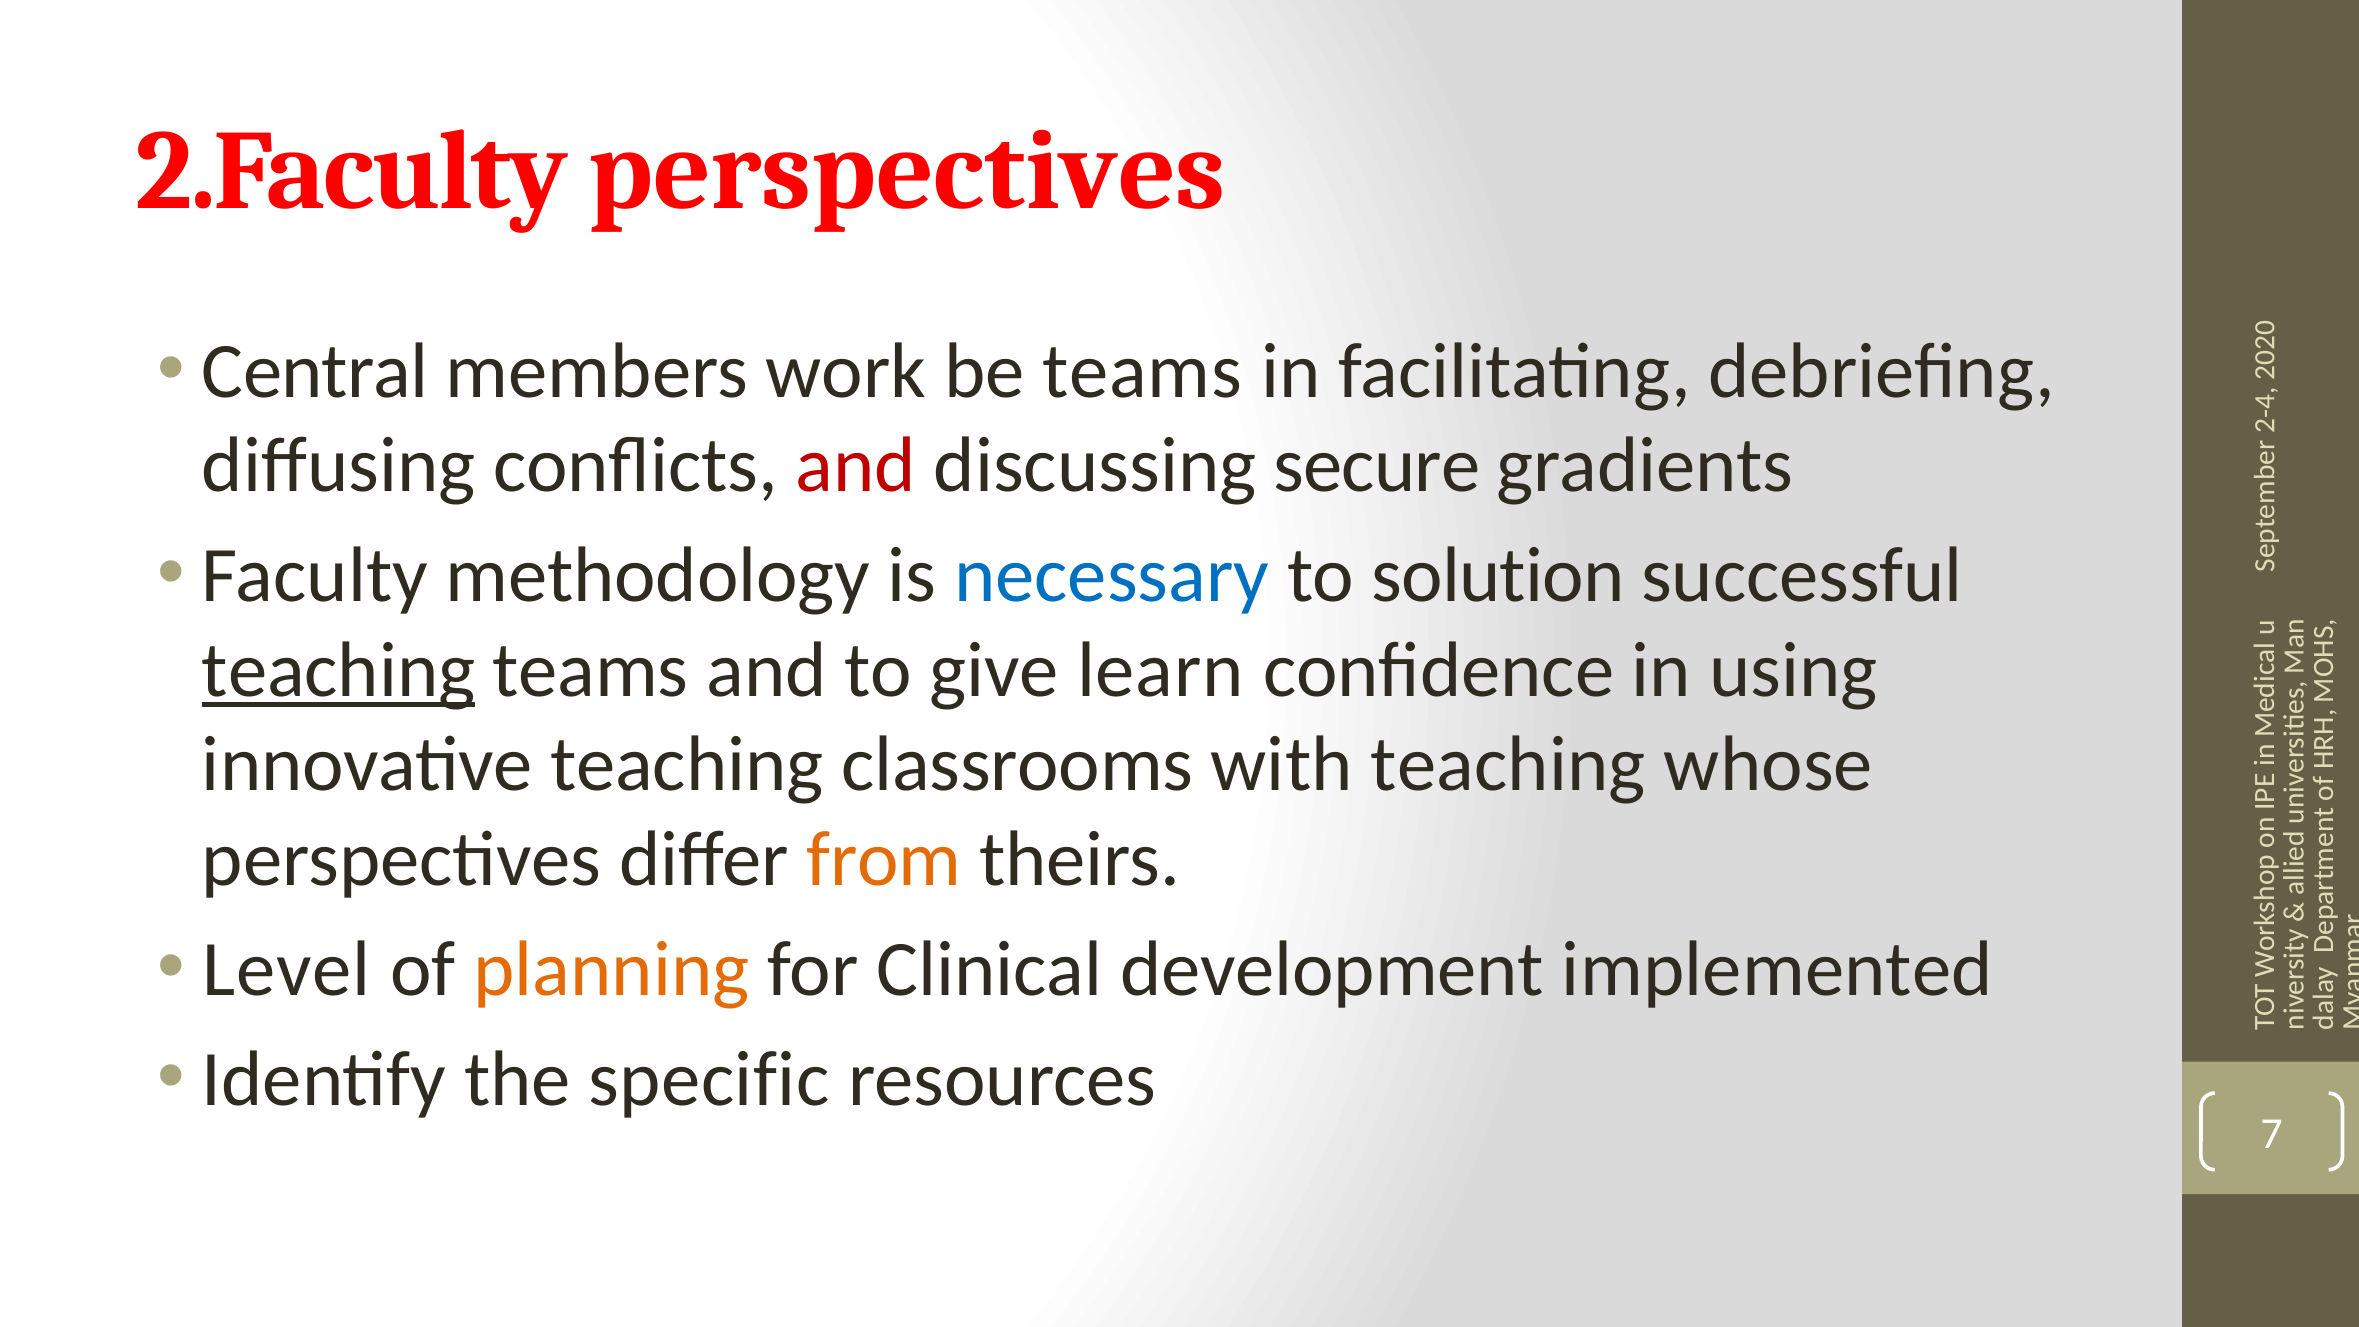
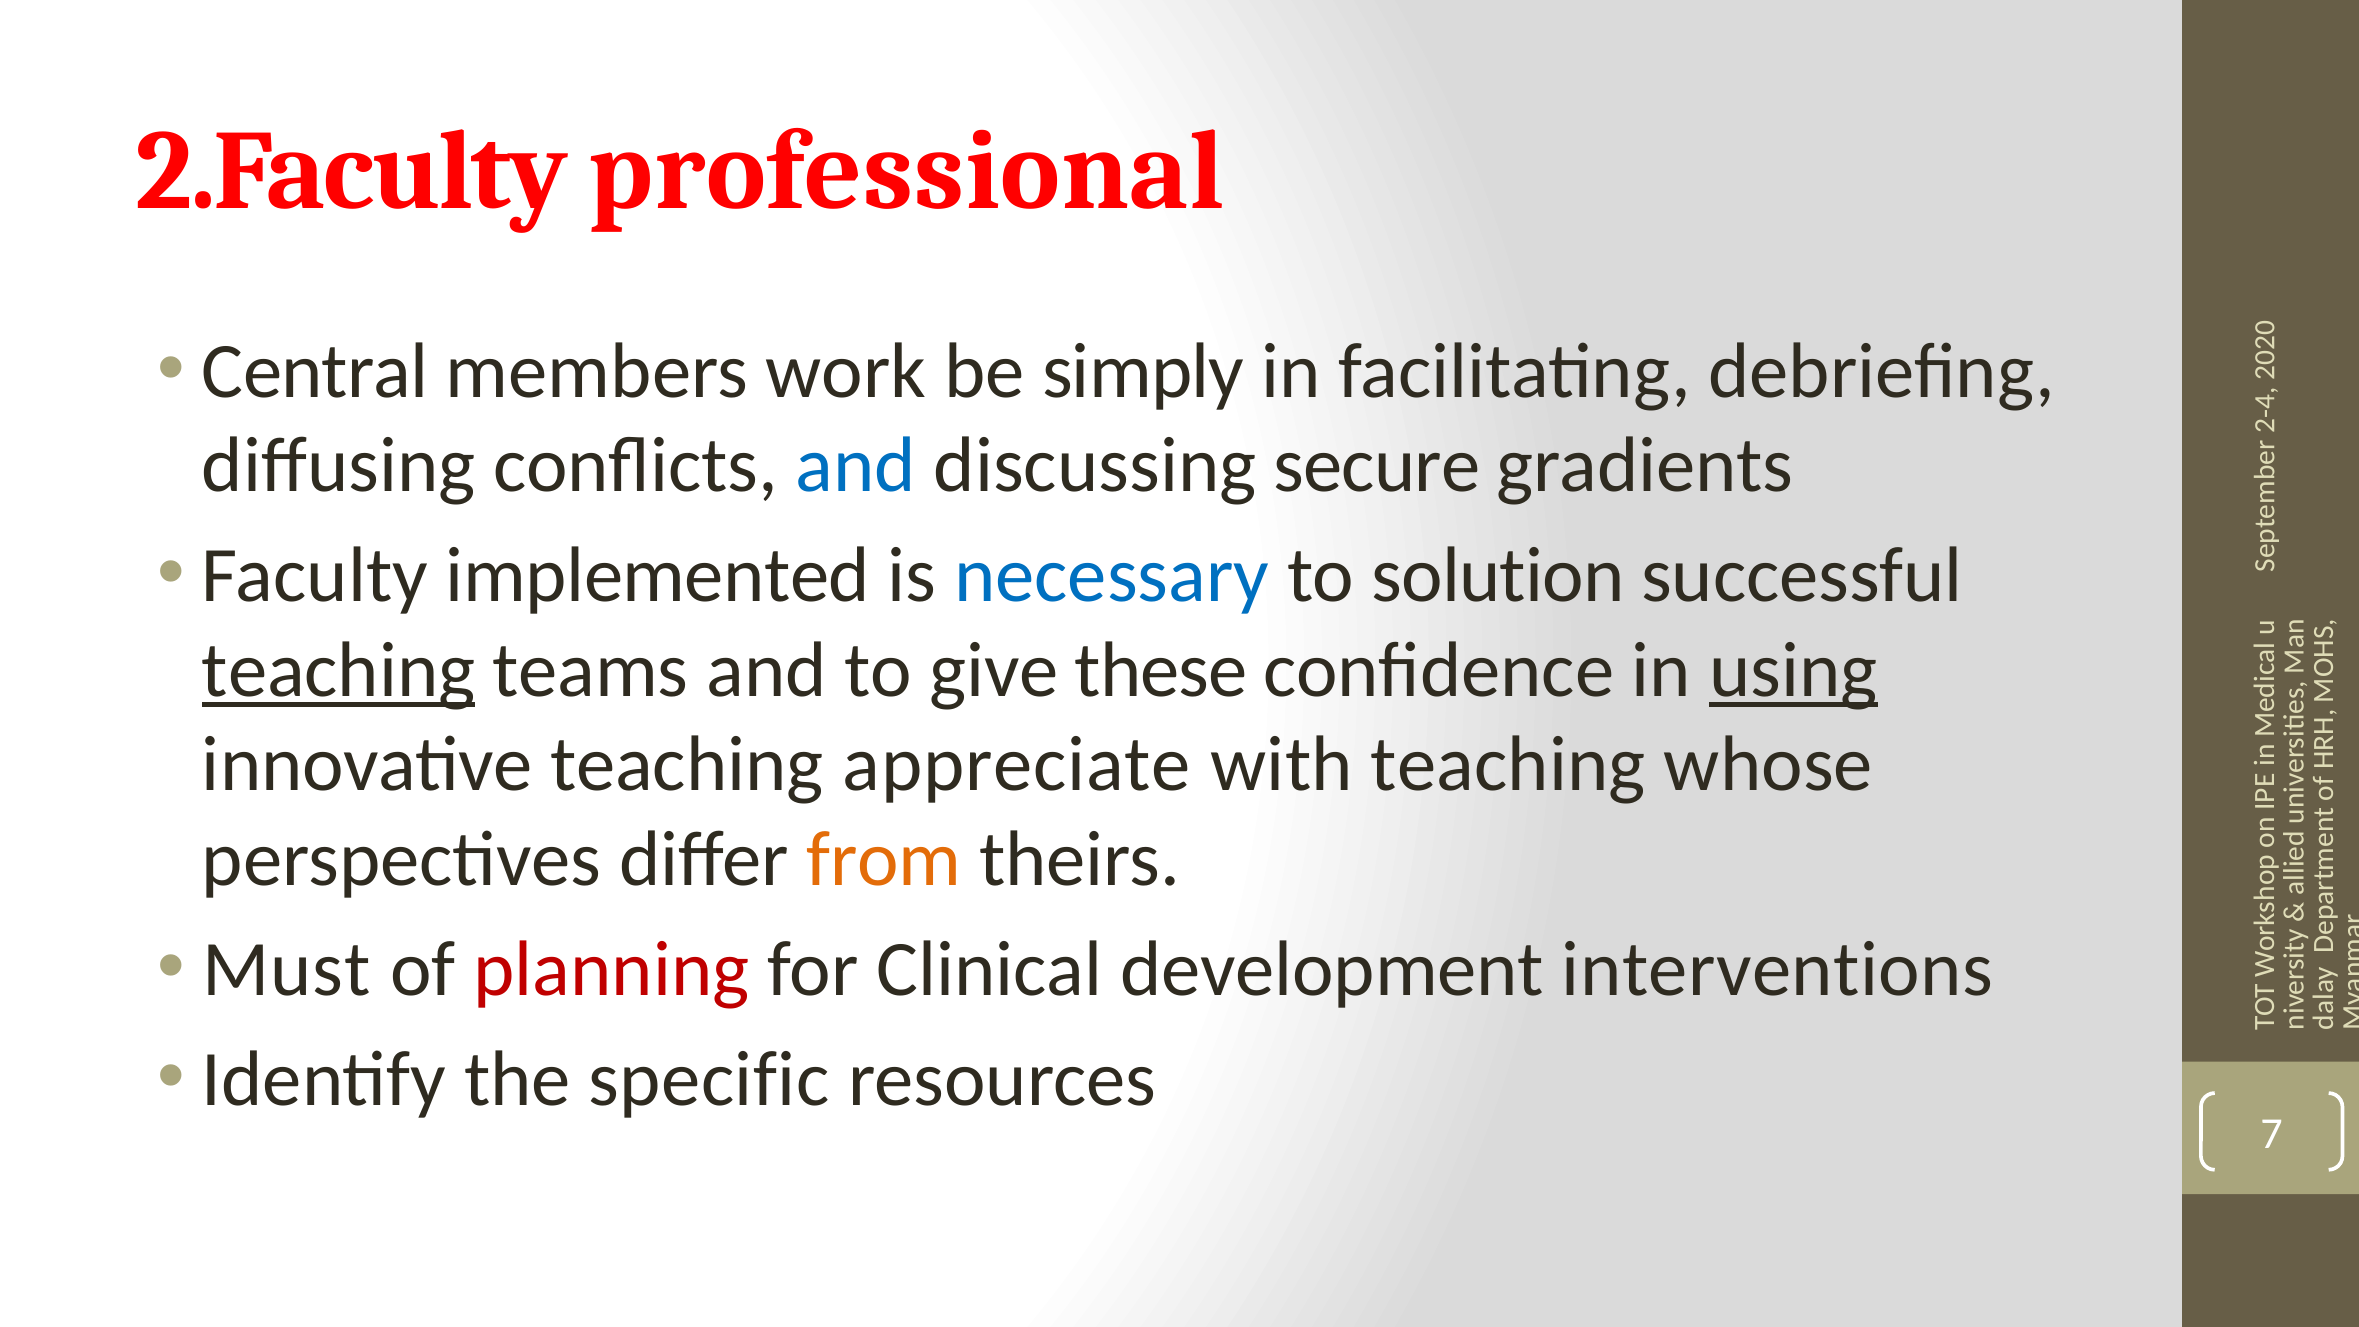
2.Faculty perspectives: perspectives -> professional (907, 172)
be teams: teams -> simply (1143, 371)
and colour: red -> blue (856, 466)
methodology: methodology -> implemented (658, 576)
learn: learn -> these (1161, 670)
using underline: none -> present (1793, 670)
classrooms: classrooms -> appreciate (1017, 765)
Level: Level -> Must (287, 969)
planning colour: orange -> red (611, 969)
implemented: implemented -> interventions (1777, 969)
